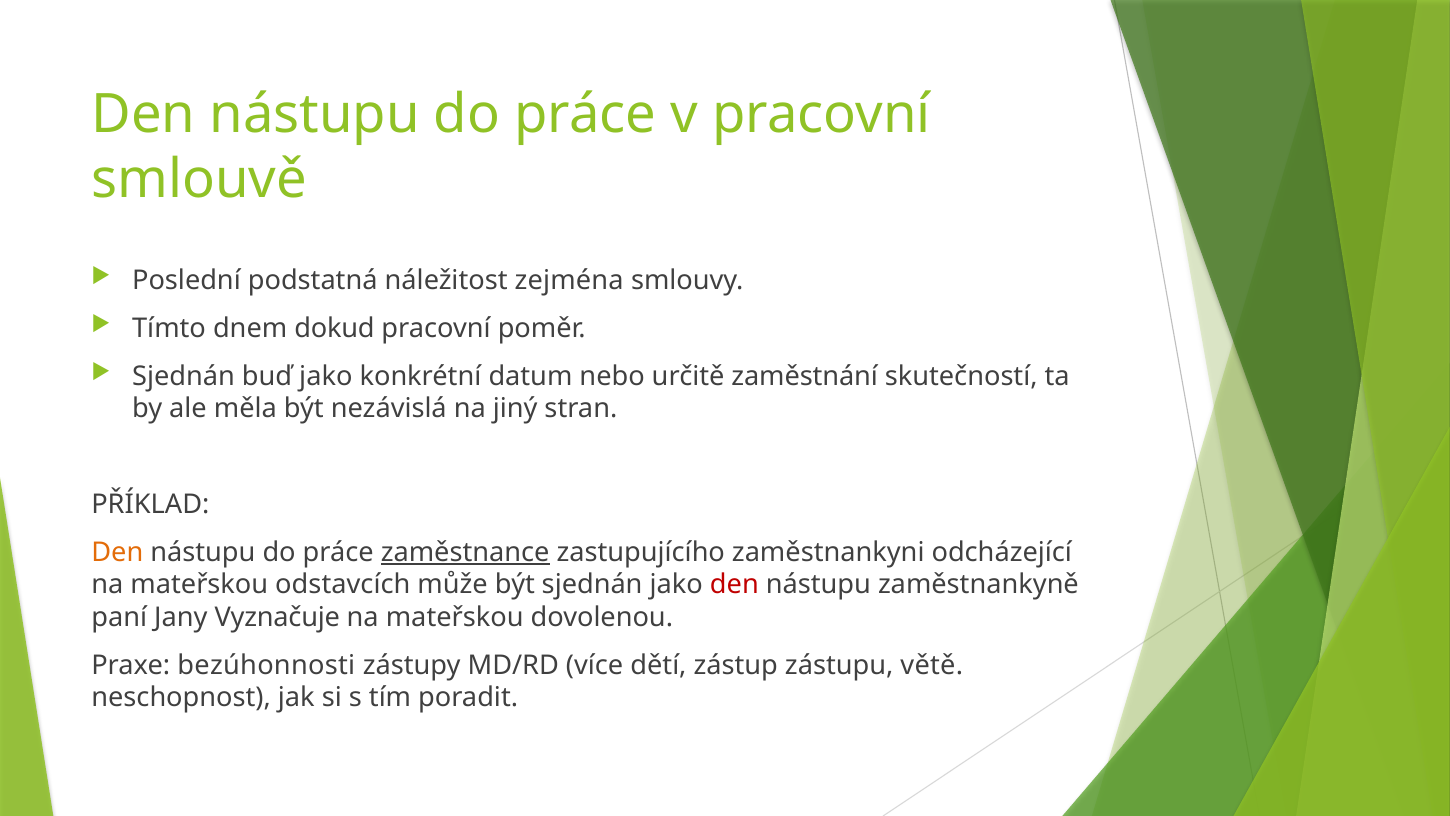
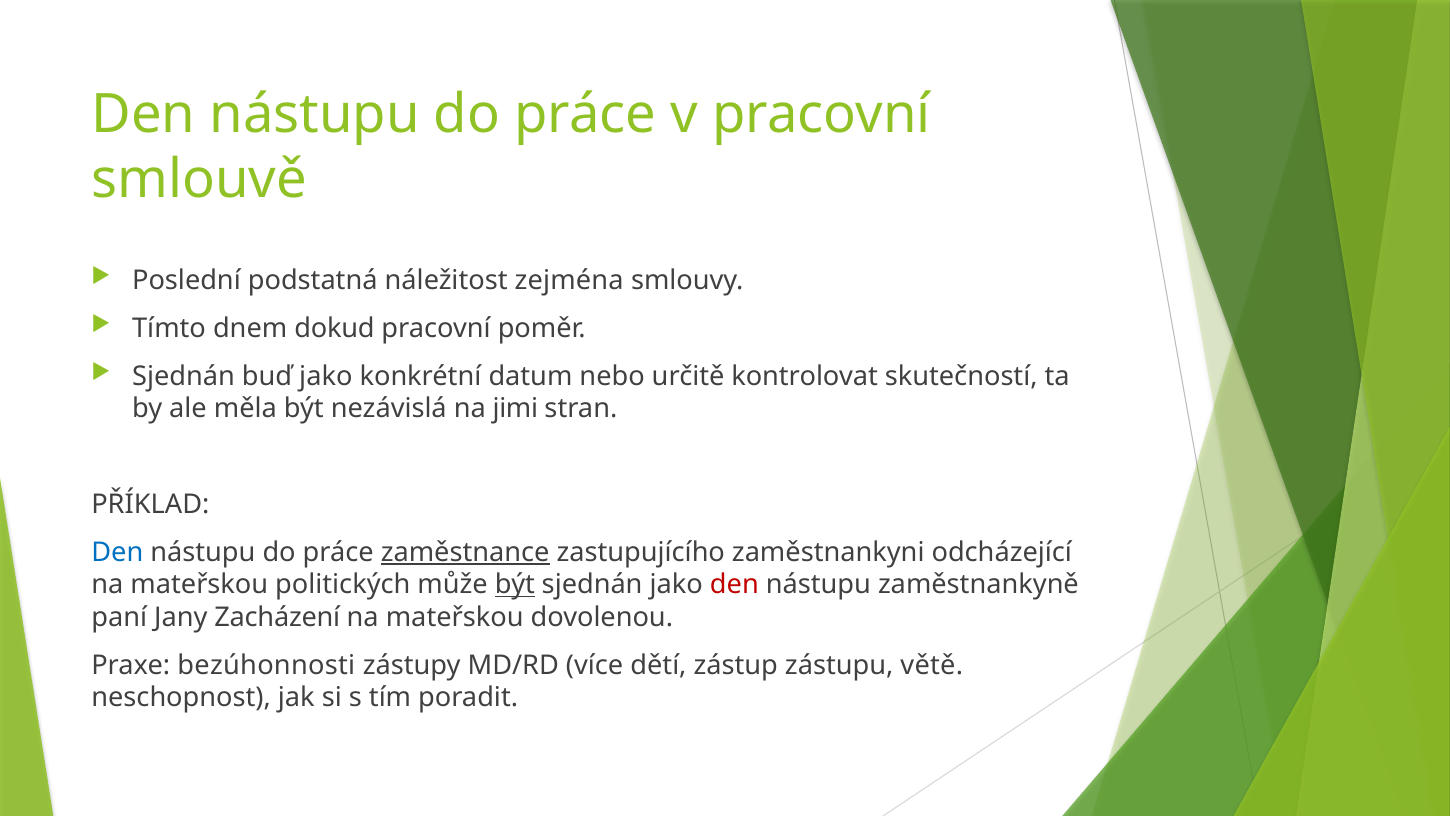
zaměstnání: zaměstnání -> kontrolovat (805, 376)
jiný: jiný -> jimi (515, 409)
Den colour: orange -> blue (117, 552)
odstavcích: odstavcích -> politických (343, 585)
být underline: none -> present (515, 585)
Vyznačuje: Vyznačuje -> Zacházení (277, 617)
